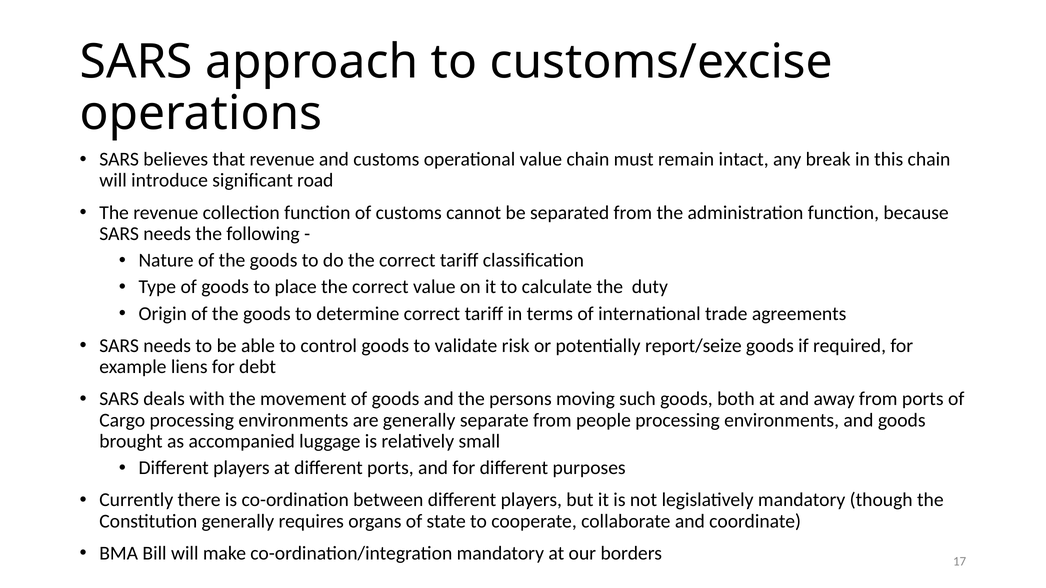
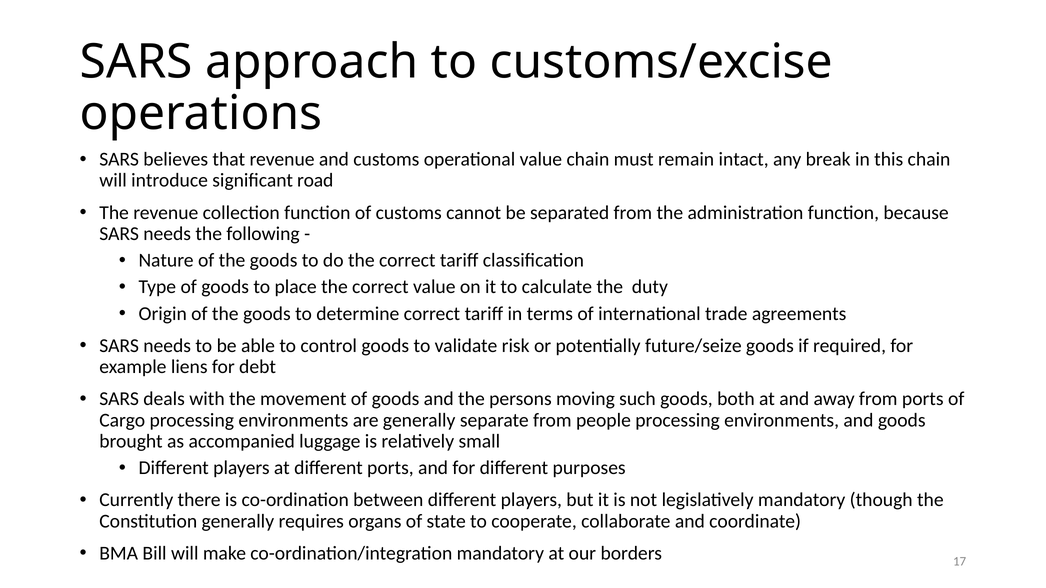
report/seize: report/seize -> future/seize (693, 346)
